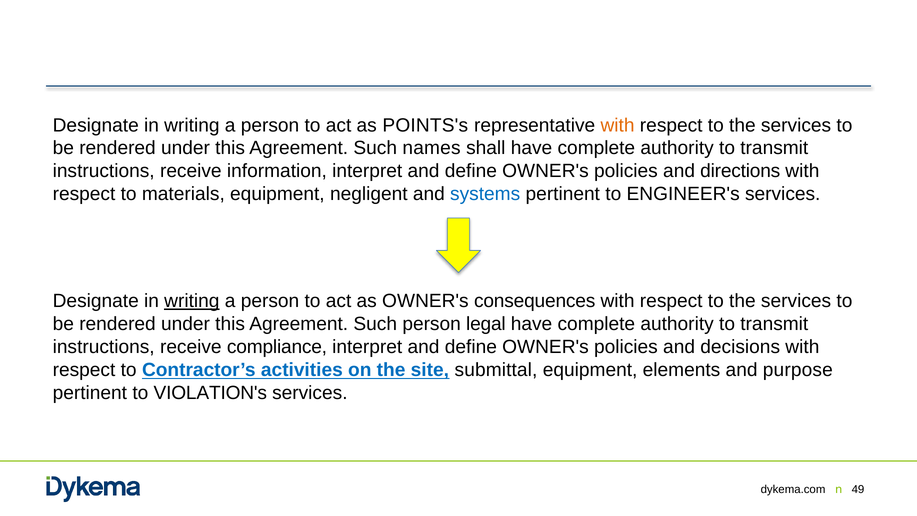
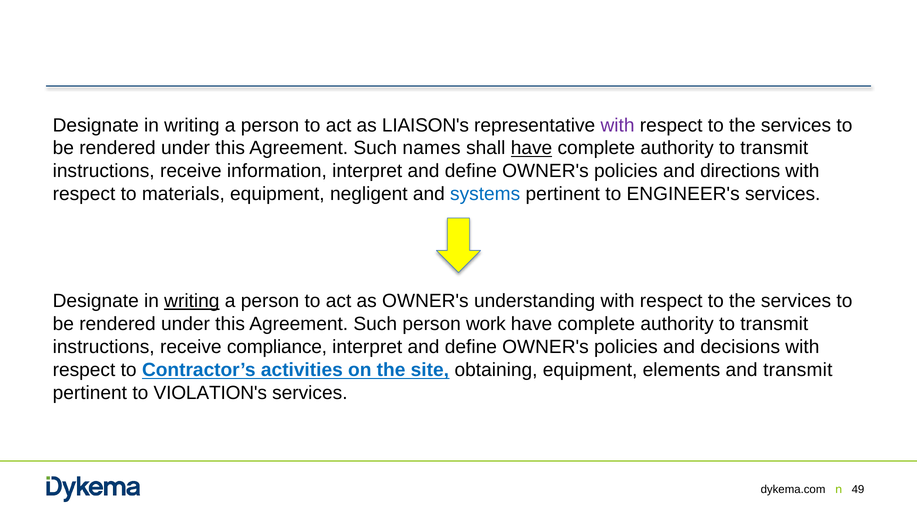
POINTS's: POINTS's -> LIAISON's (425, 125)
with colour: orange -> purple (618, 125)
have underline: none -> present (532, 148)
consequences: consequences -> understanding (535, 301)
legal: legal -> work (486, 324)
submittal: submittal -> obtaining (496, 370)
and purpose: purpose -> transmit (798, 370)
